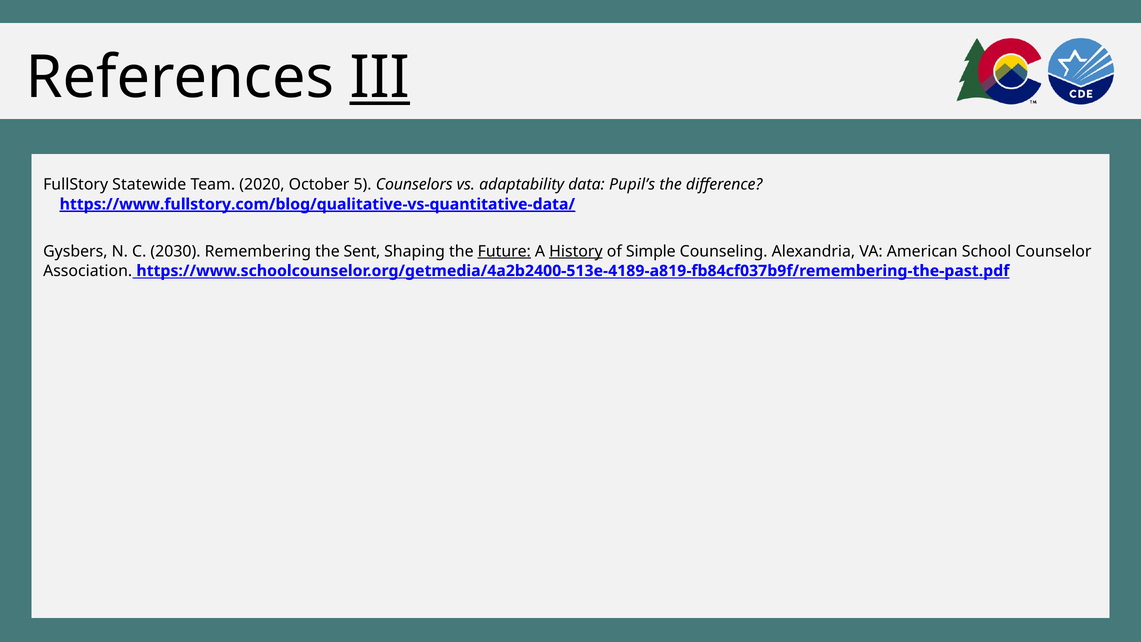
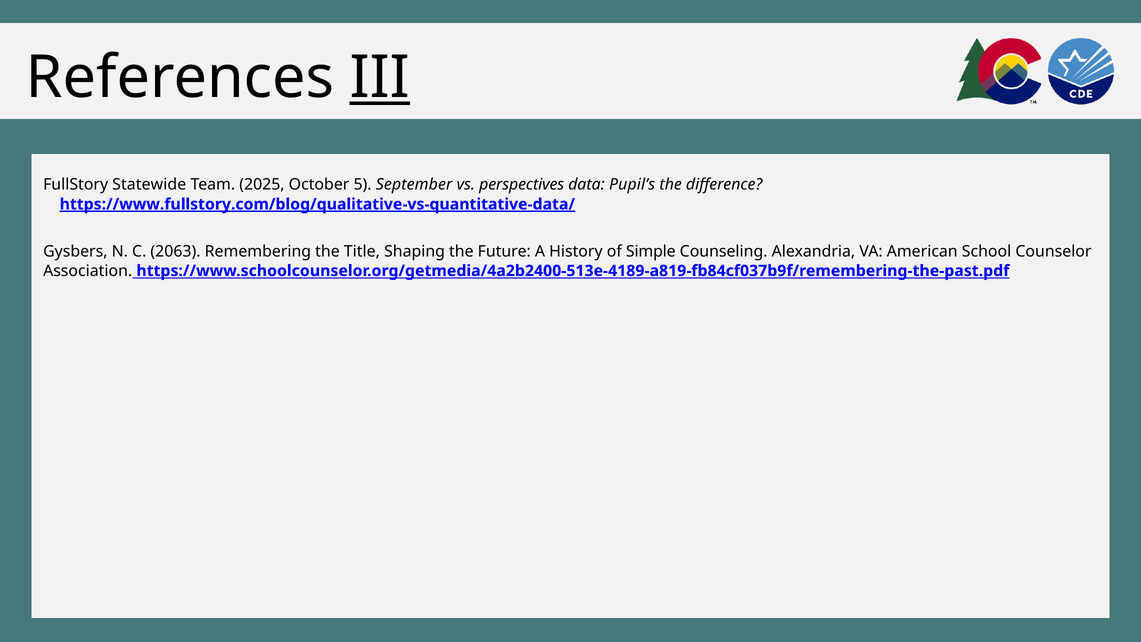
2020: 2020 -> 2025 (262, 185)
Counselors: Counselors -> September (414, 185)
adaptability: adaptability -> perspectives (522, 185)
2030: 2030 -> 2063 (176, 251)
Sent: Sent -> Title (362, 251)
Future underline: present -> none (504, 251)
History underline: present -> none (576, 251)
